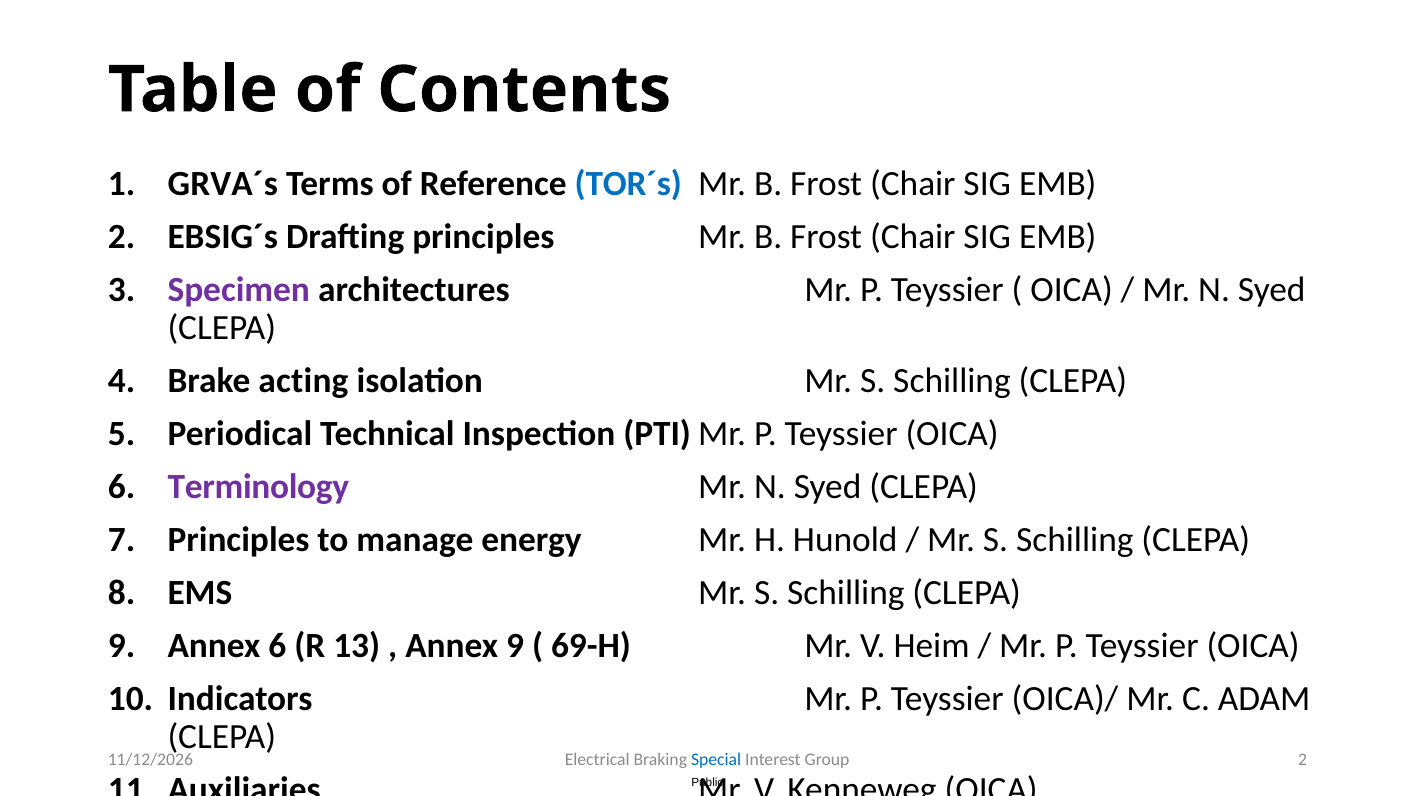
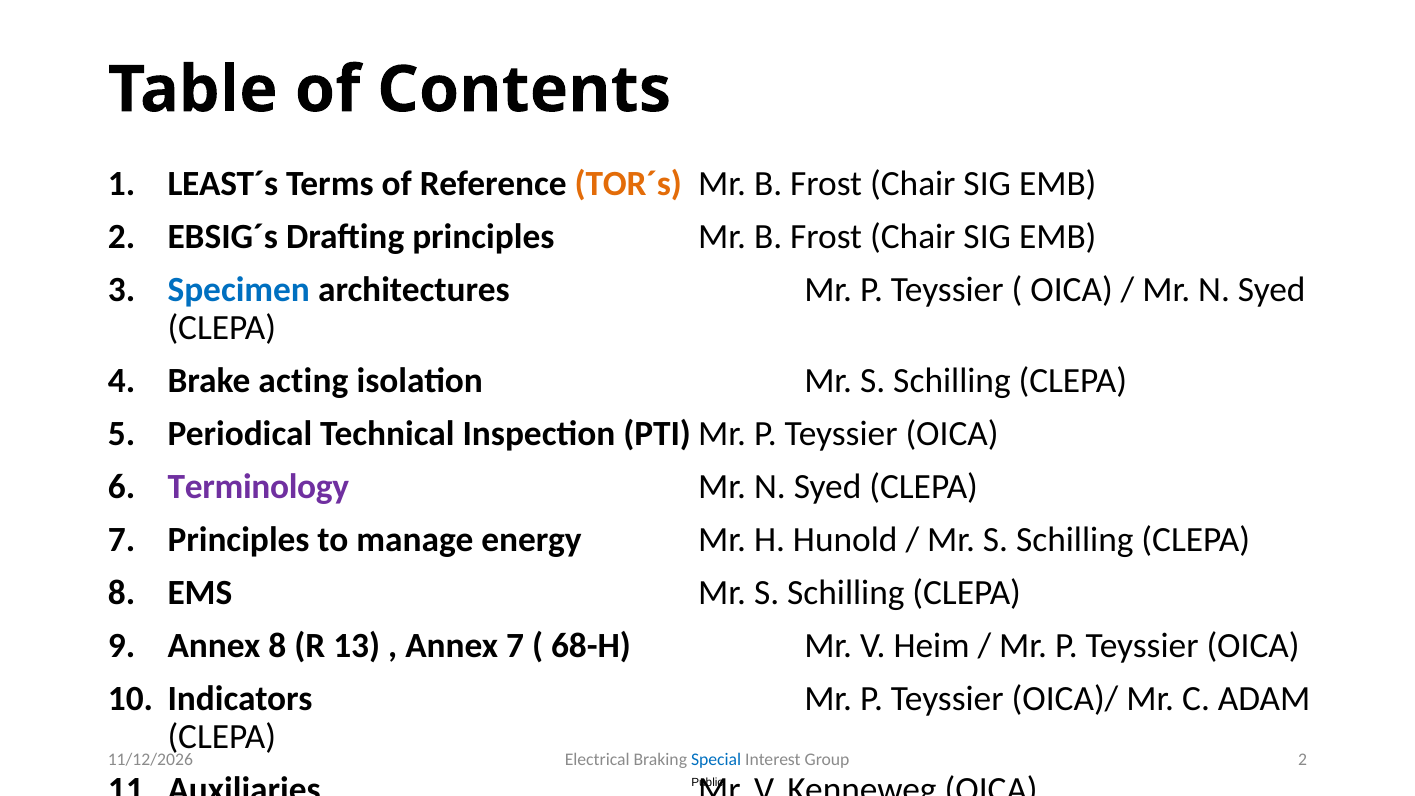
GRVA´s: GRVA´s -> LEAST´s (223, 184)
TOR´s colour: blue -> orange (628, 184)
Specimen colour: purple -> blue (239, 290)
Annex 6: 6 -> 8 (277, 646)
Annex 9: 9 -> 7 (515, 646)
69-H: 69-H -> 68-H (591, 646)
